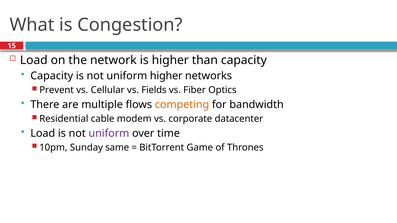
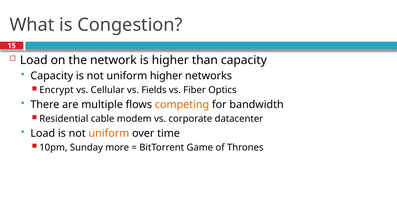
Prevent: Prevent -> Encrypt (57, 90)
uniform colour: purple -> orange (109, 133)
same: same -> more (117, 148)
